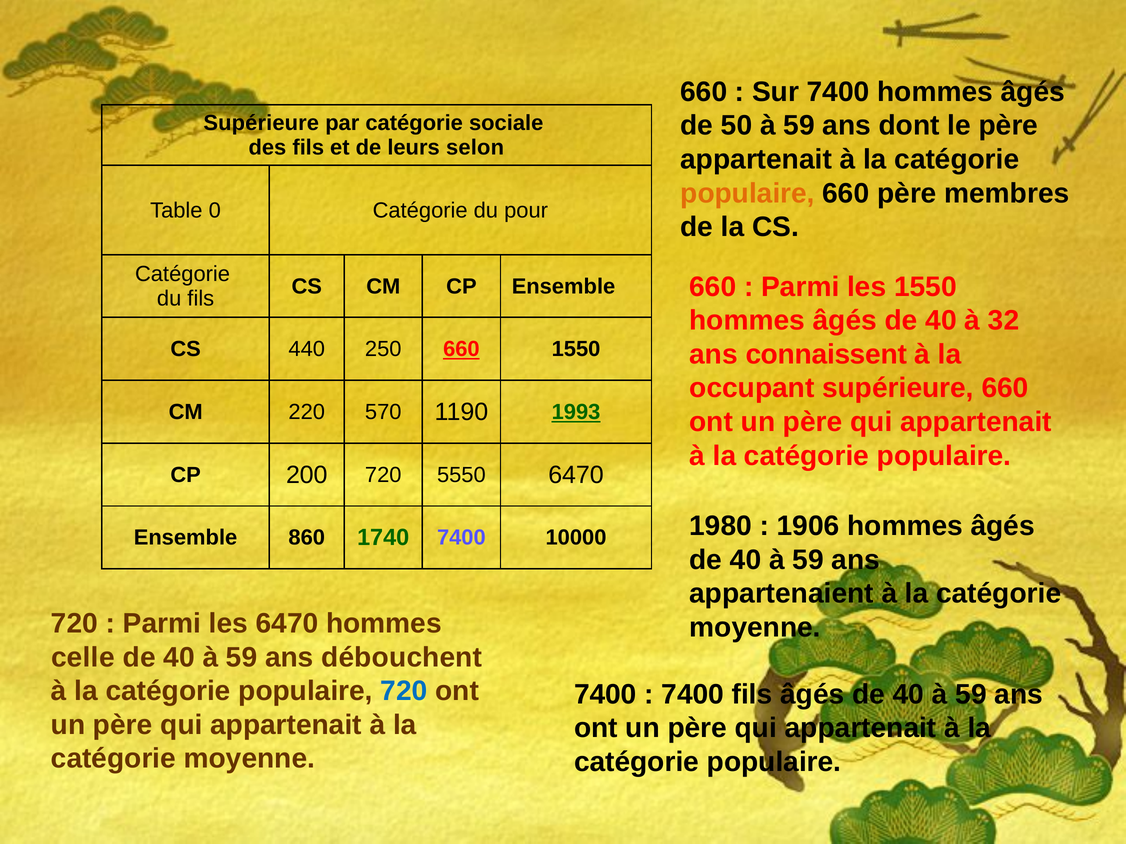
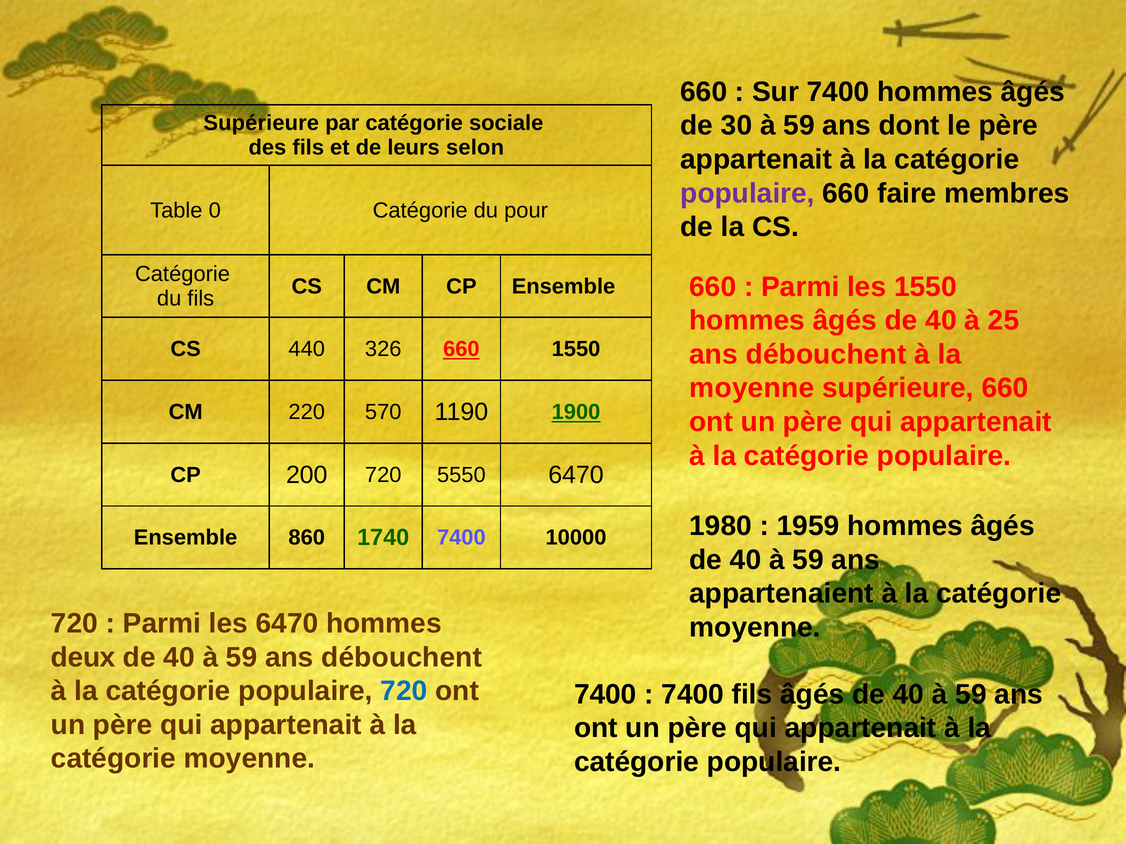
50: 50 -> 30 (737, 126)
populaire colour: orange -> purple (748, 193)
660 père: père -> faire (907, 193)
32: 32 -> 25 (1004, 321)
250: 250 -> 326 (383, 349)
connaissent: connaissent -> débouchent (826, 355)
occupant: occupant -> moyenne (752, 388)
1993: 1993 -> 1900 (576, 412)
1906: 1906 -> 1959 (808, 526)
celle: celle -> deux (83, 658)
